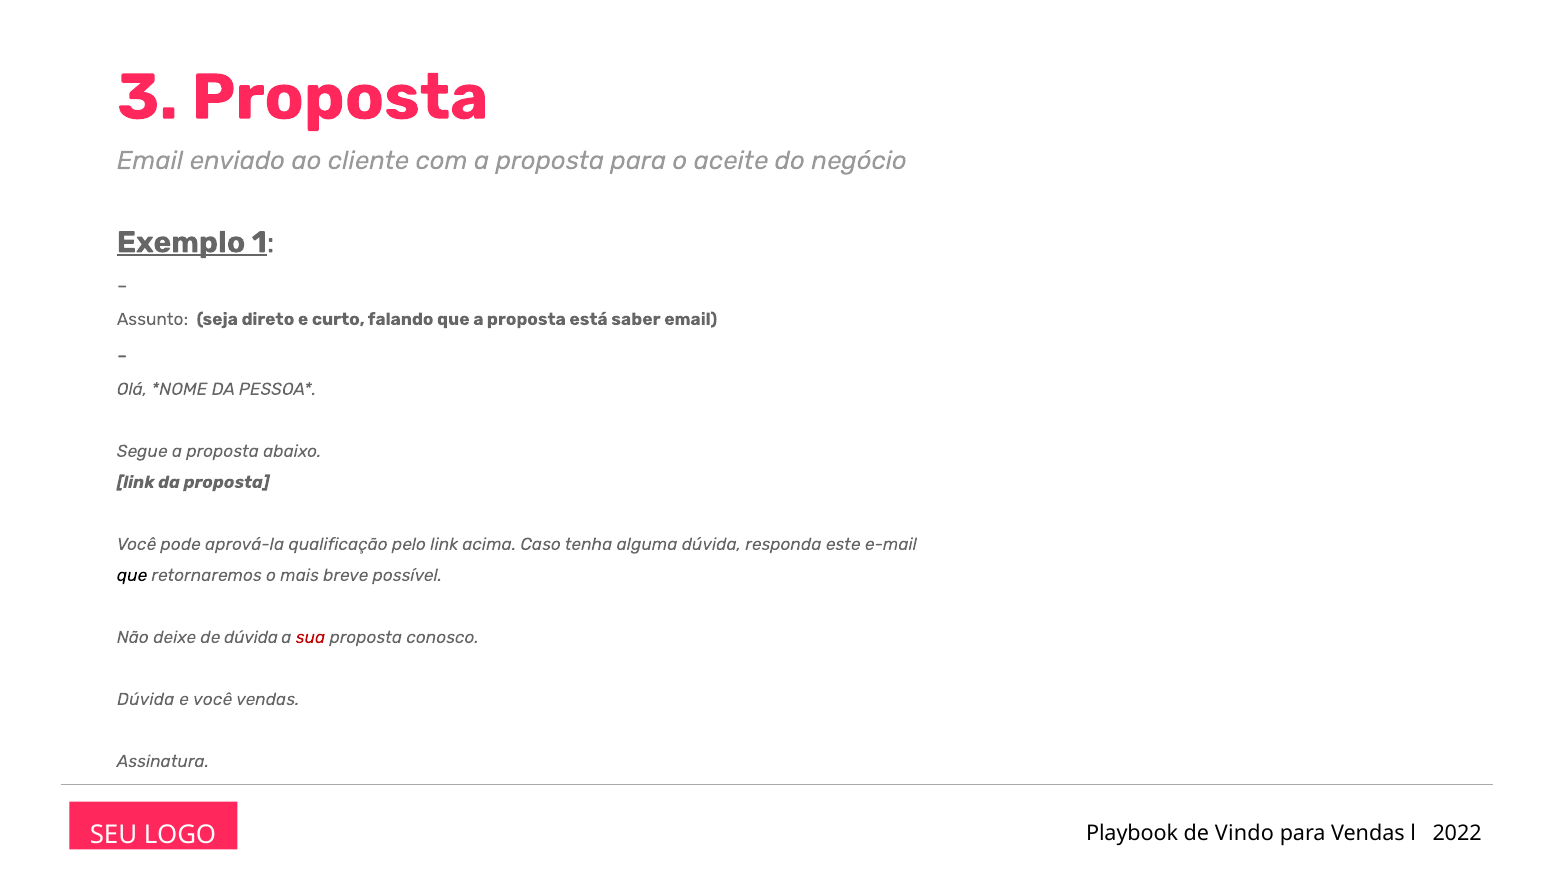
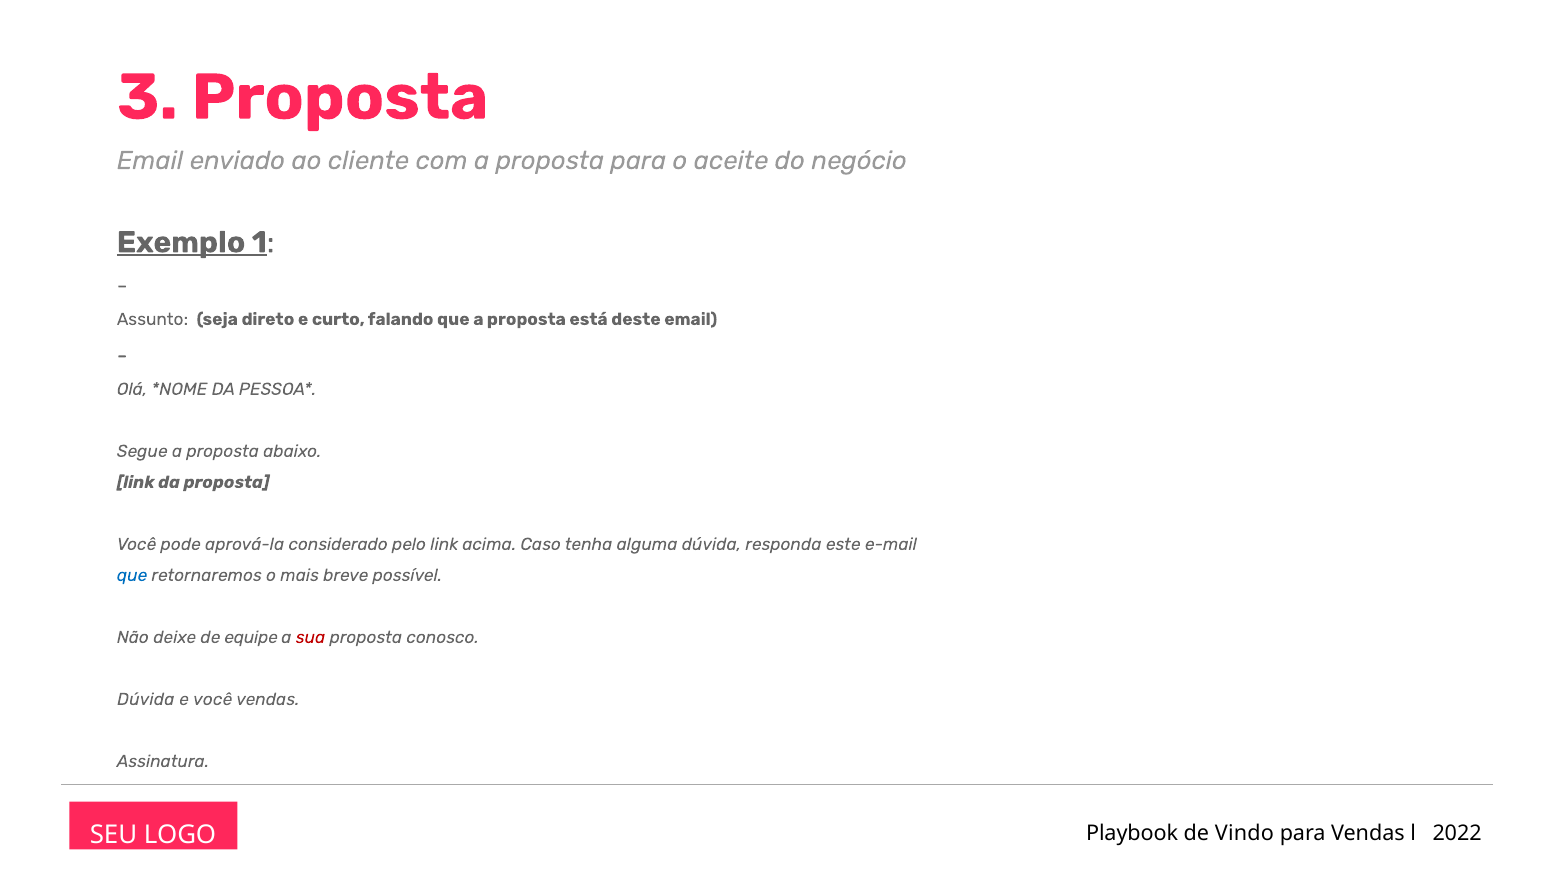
saber: saber -> deste (636, 319)
qualificação: qualificação -> considerado (338, 544)
que colour: black -> blue (132, 575)
de dúvida: dúvida -> equipe (251, 637)
